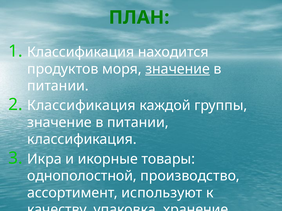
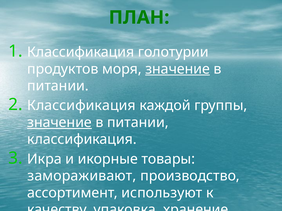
находится: находится -> голотурии (173, 52)
значение underline: none -> present (59, 123)
однополостной: однополостной -> замораживают (82, 176)
